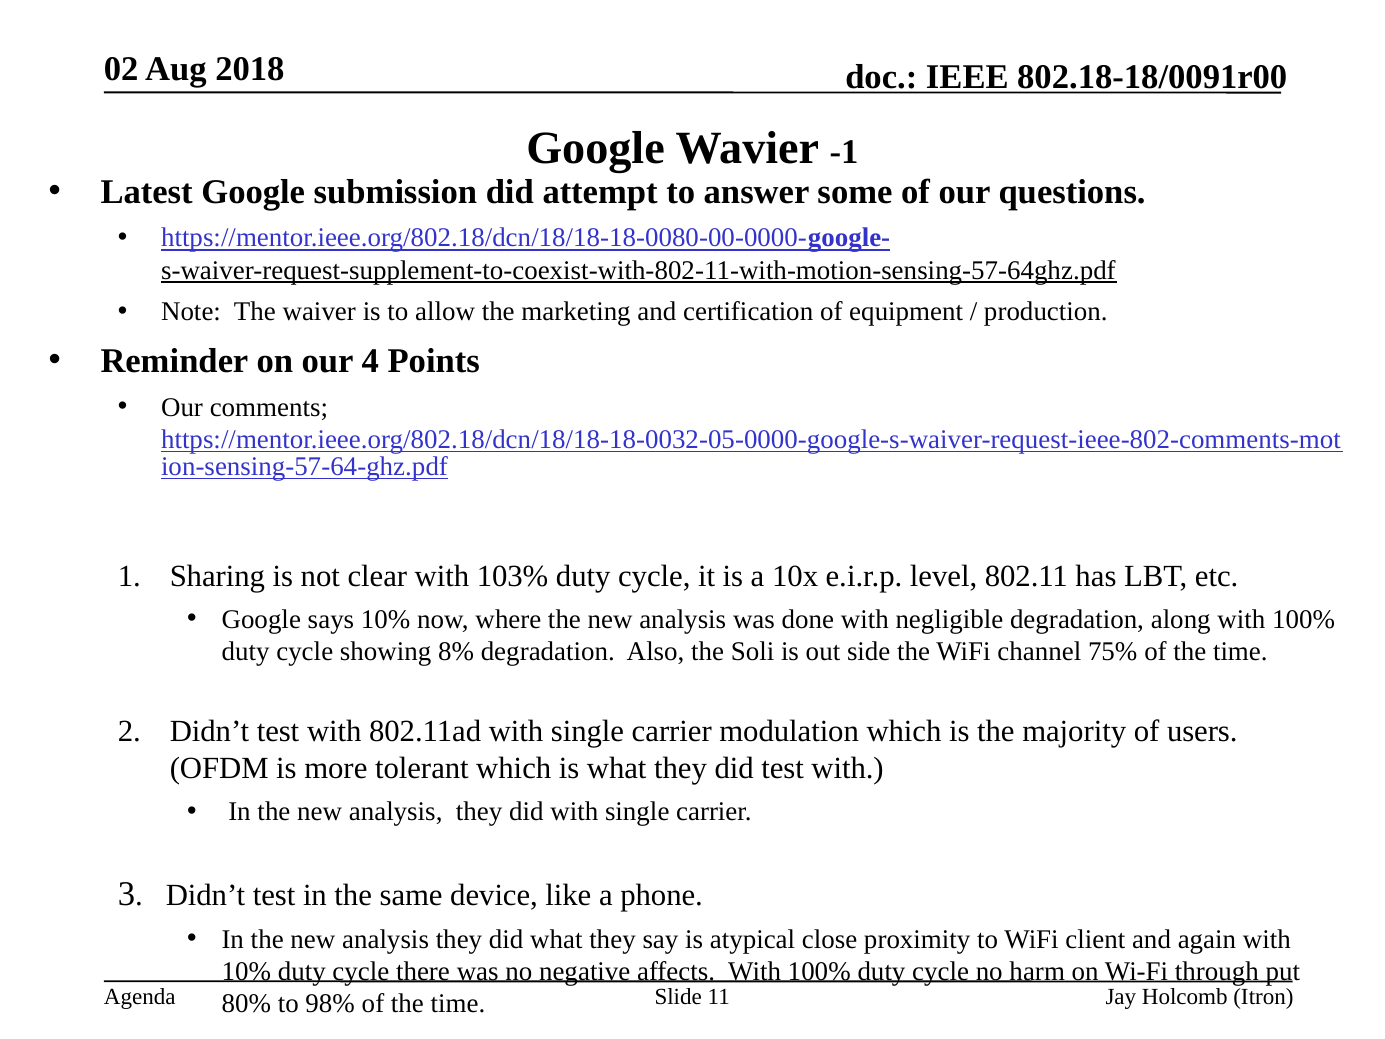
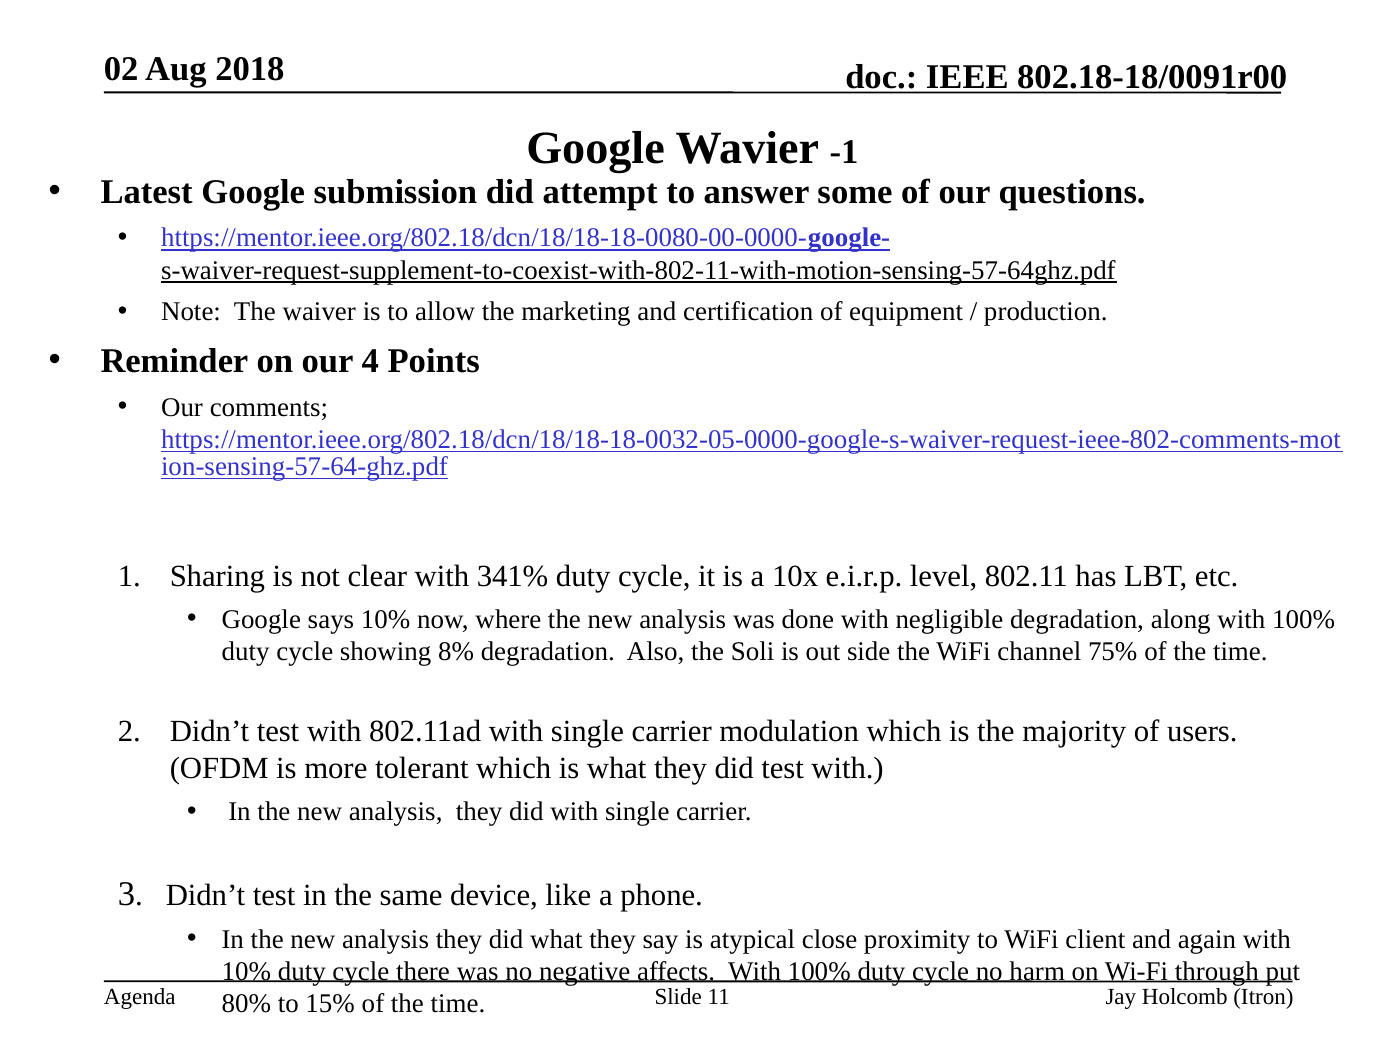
103%: 103% -> 341% (513, 576)
98%: 98% -> 15% (330, 1004)
